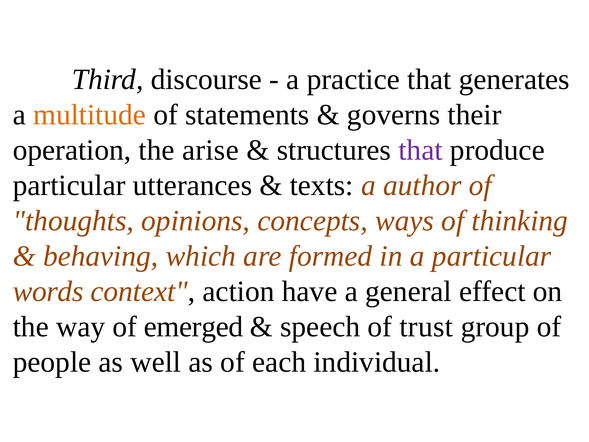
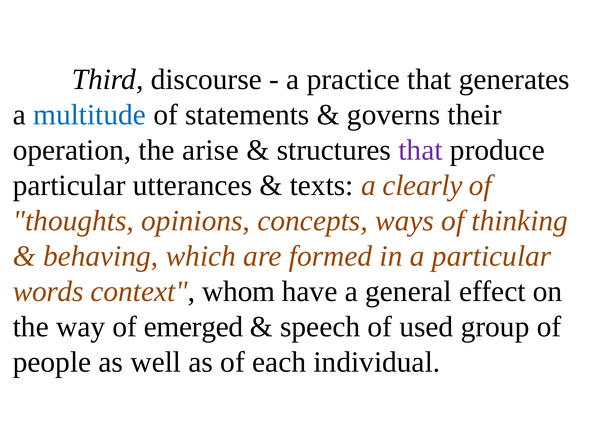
multitude colour: orange -> blue (90, 115)
author: author -> clearly (423, 185)
action: action -> whom (239, 291)
trust: trust -> used (426, 327)
